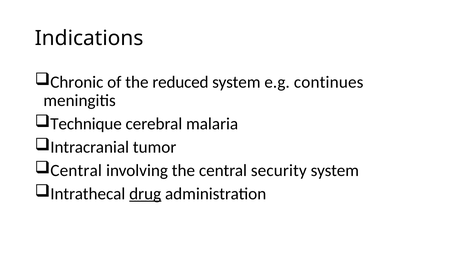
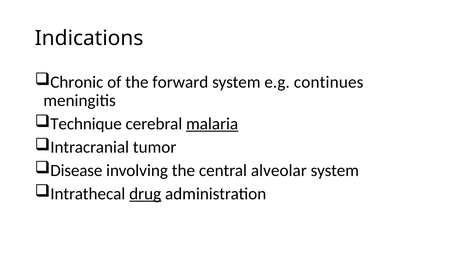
reduced: reduced -> forward (180, 82)
malaria underline: none -> present (212, 124)
Central: Central -> Disease (76, 170)
security: security -> alveolar (279, 170)
